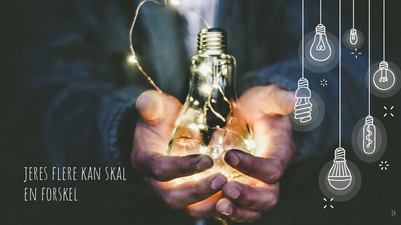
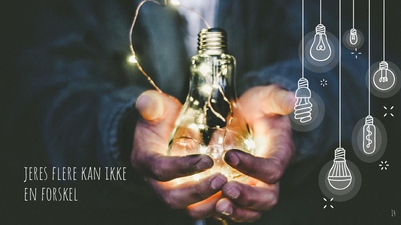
skal: skal -> ikke (116, 174)
